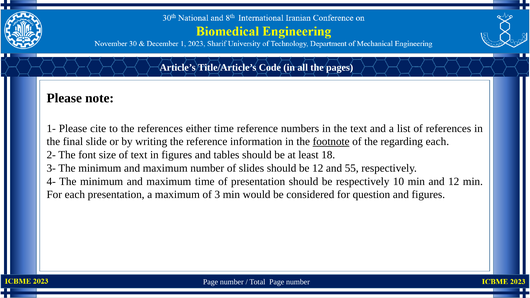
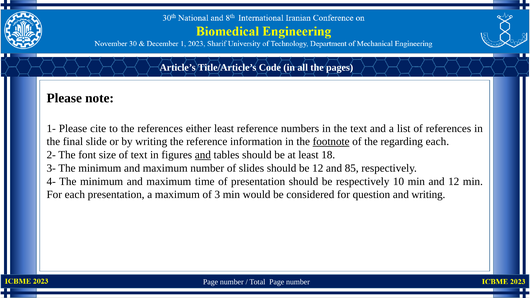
either time: time -> least (224, 128)
and underline: none -> present (203, 155)
55: 55 -> 85 (352, 168)
and figures: figures -> writing (428, 195)
